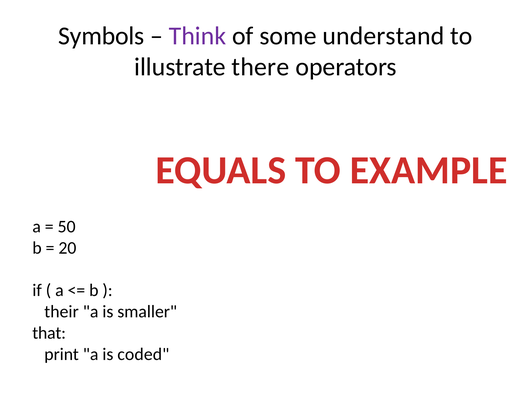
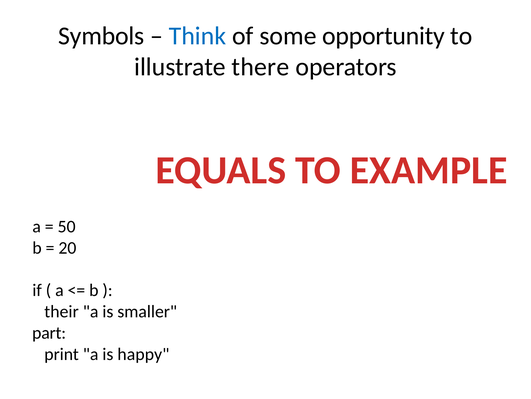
Think colour: purple -> blue (197, 36)
understand: understand -> opportunity (384, 36)
that: that -> part (49, 332)
coded: coded -> happy (143, 354)
